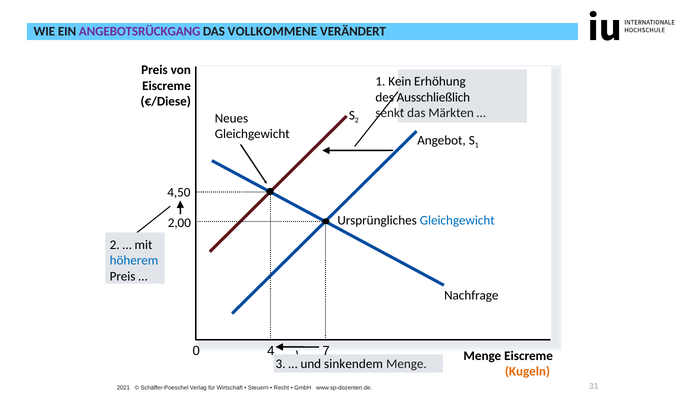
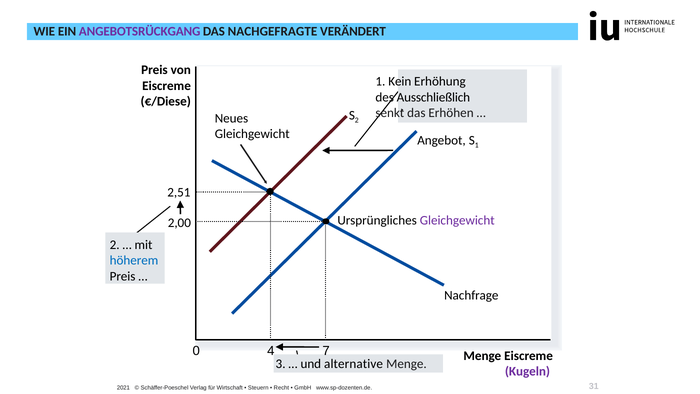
VOLLKOMMENE: VOLLKOMMENE -> NACHGEFRAGTE (272, 31)
Märkten: Märkten -> Erhöhen (451, 113)
4,50: 4,50 -> 2,51 (179, 192)
Gleichgewicht colour: blue -> purple (457, 220)
sinkendem: sinkendem -> alternative (354, 364)
Kugeln colour: orange -> purple (527, 371)
